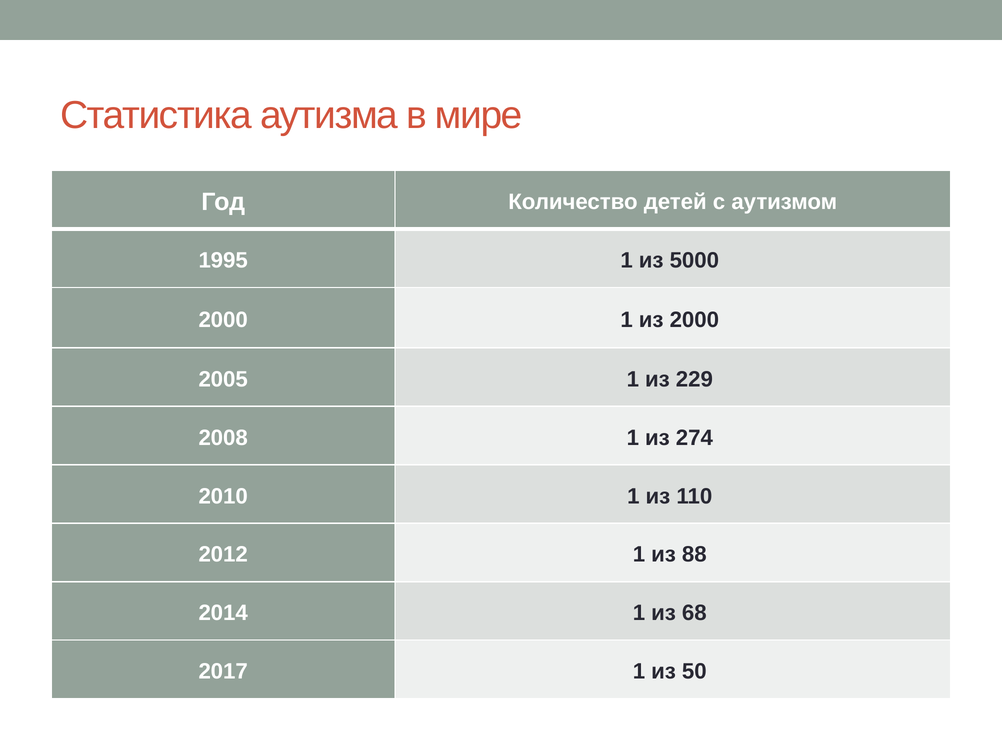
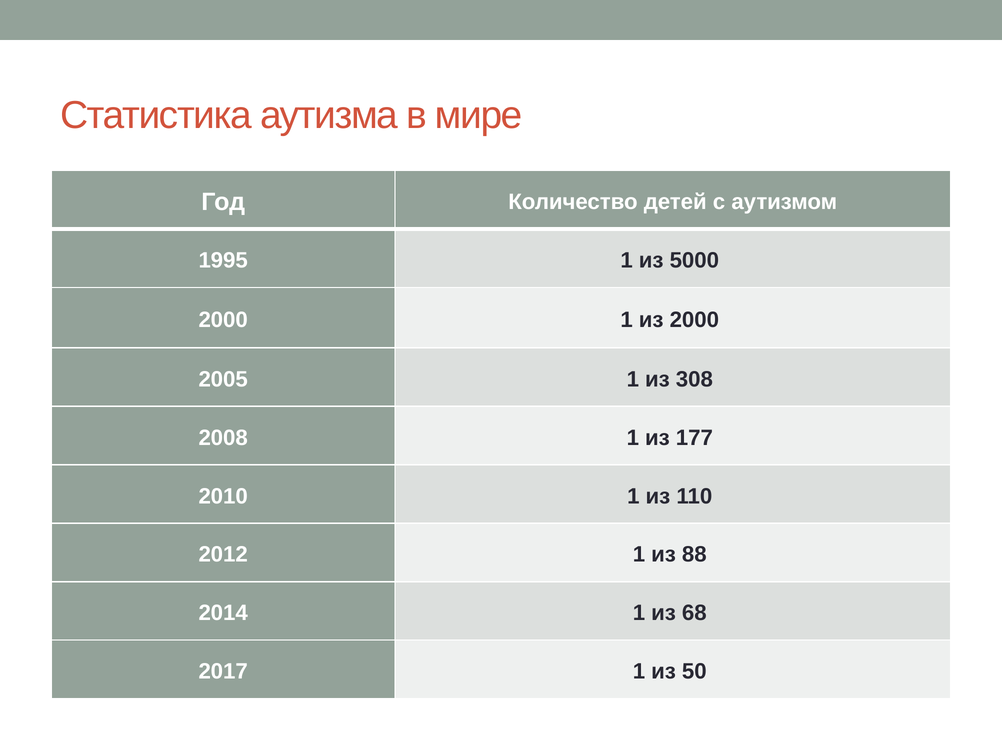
229: 229 -> 308 (694, 379)
274: 274 -> 177 (694, 438)
